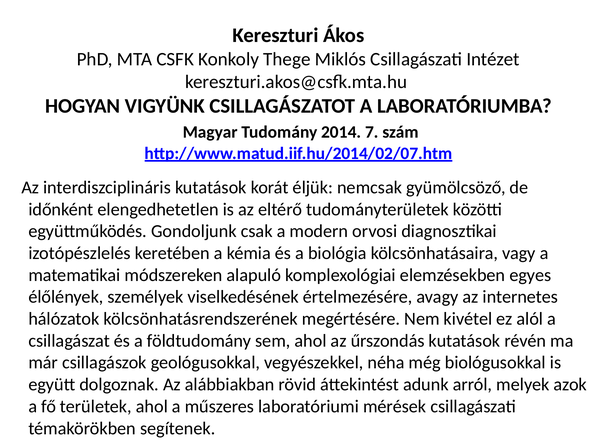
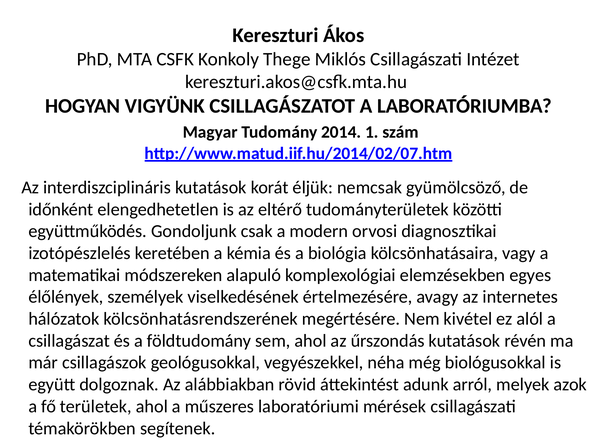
7: 7 -> 1 (372, 132)
